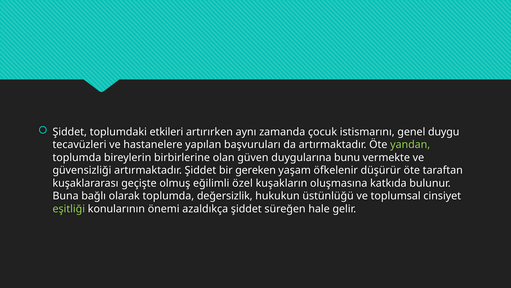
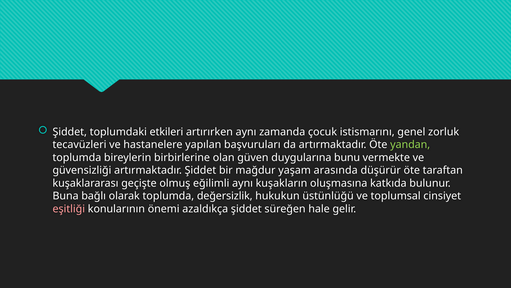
duygu: duygu -> zorluk (444, 132)
gereken: gereken -> mağdur (256, 170)
öfkelenir: öfkelenir -> arasında (336, 170)
eğilimli özel: özel -> aynı (243, 183)
eşitliği colour: light green -> pink (69, 208)
